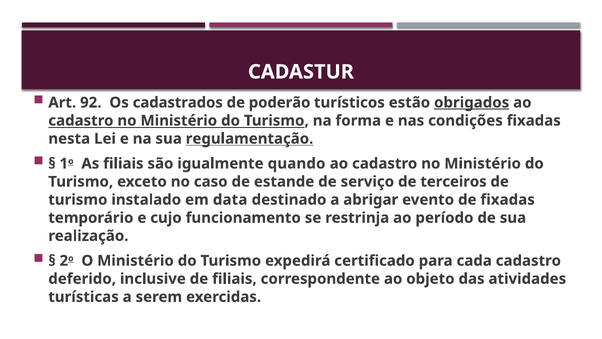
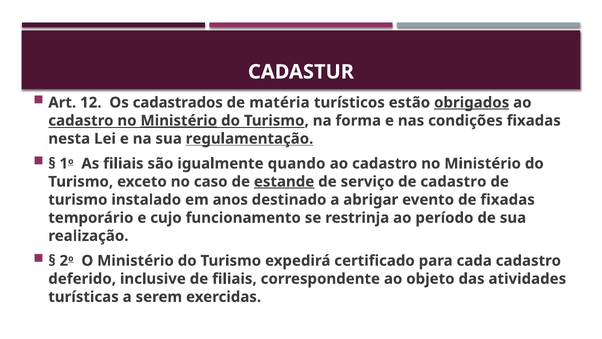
92: 92 -> 12 (91, 102)
poderão: poderão -> matéria (279, 102)
Ministério underline: none -> present (179, 121)
estande underline: none -> present (284, 181)
de terceiros: terceiros -> cadastro (453, 181)
data: data -> anos (230, 200)
